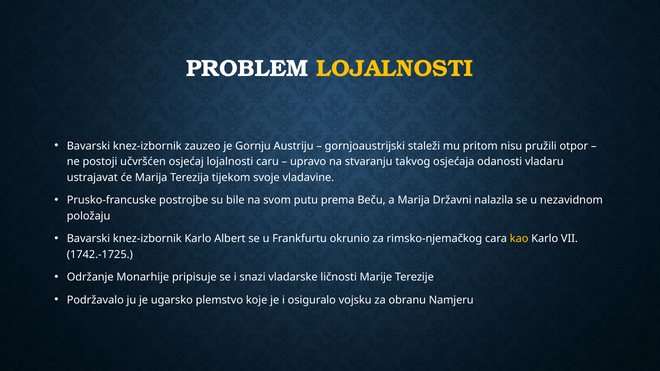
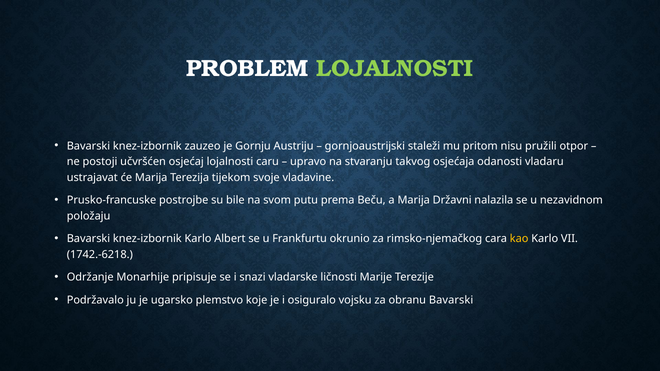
LOJALNOSTI colour: yellow -> light green (395, 69)
1742.-1725: 1742.-1725 -> 1742.-6218 (100, 255)
obranu Namjeru: Namjeru -> Bavarski (451, 300)
